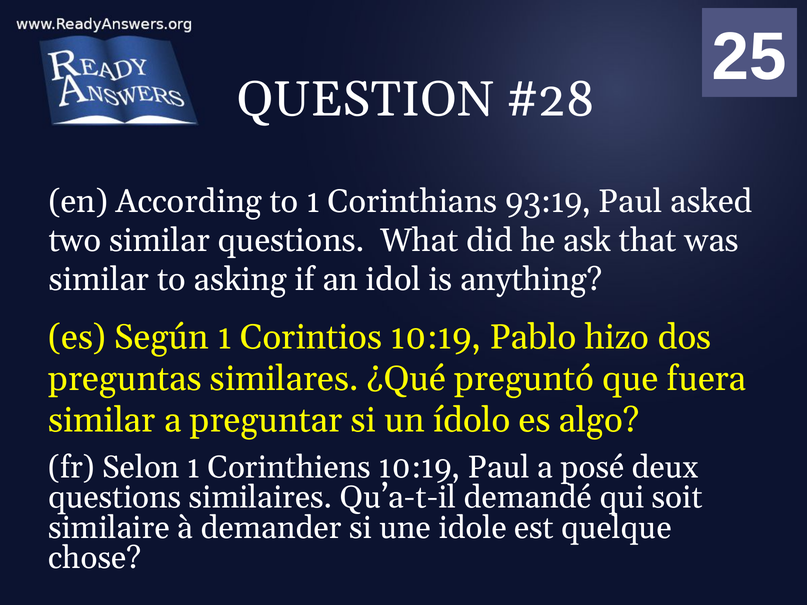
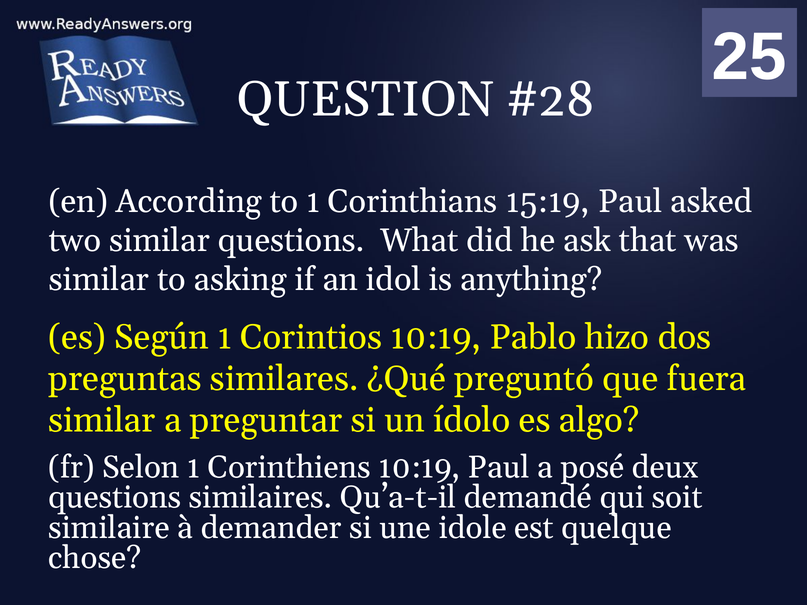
93:19: 93:19 -> 15:19 (548, 202)
